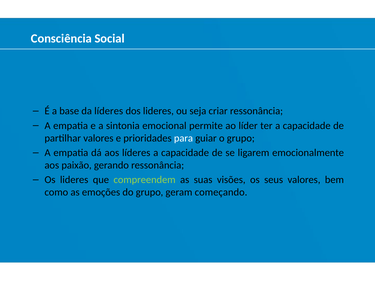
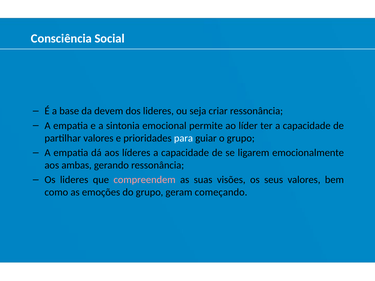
da líderes: líderes -> devem (109, 111)
paixão: paixão -> ambas (77, 165)
compreendem colour: light green -> pink (145, 180)
